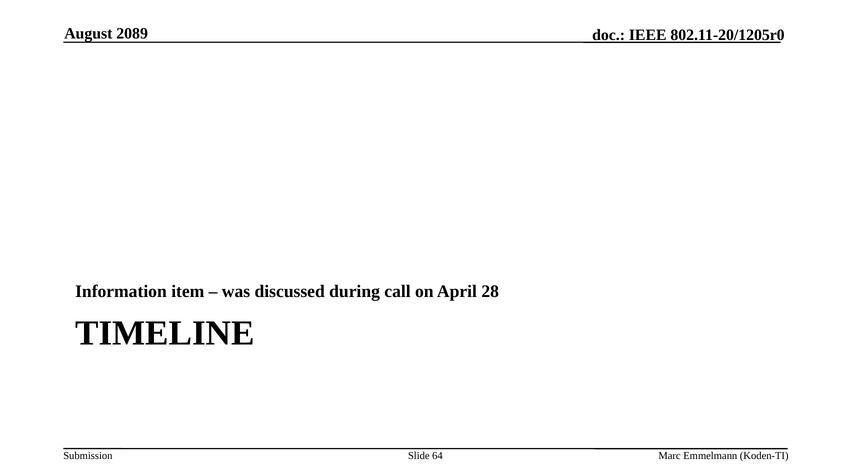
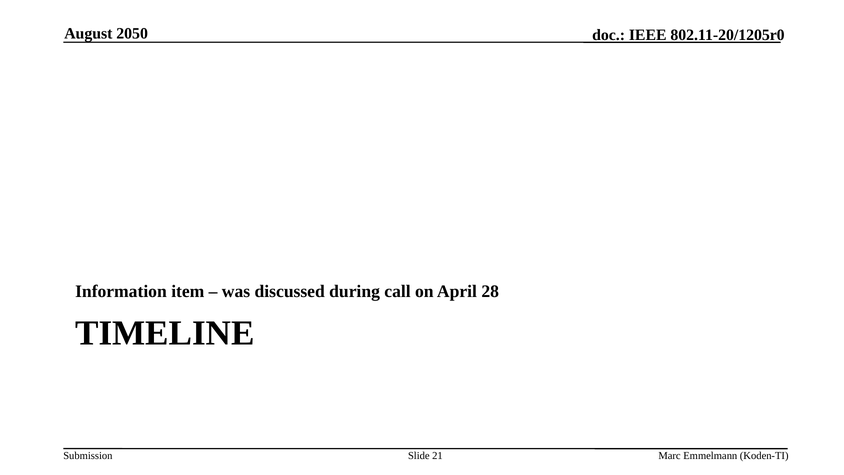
2089: 2089 -> 2050 (132, 34)
64: 64 -> 21 (438, 455)
